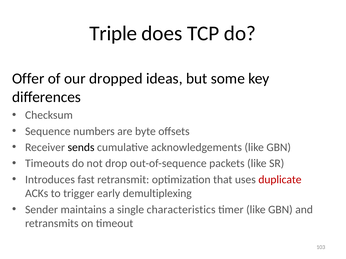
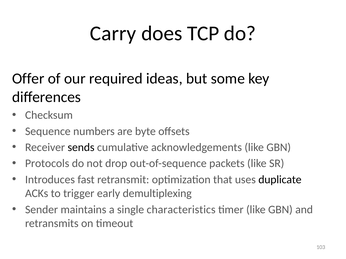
Triple: Triple -> Carry (113, 33)
dropped: dropped -> required (116, 79)
Timeouts: Timeouts -> Protocols (47, 164)
duplicate colour: red -> black (280, 180)
